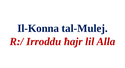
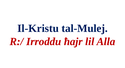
Il-Konna: Il-Konna -> Il-Kristu (38, 28)
